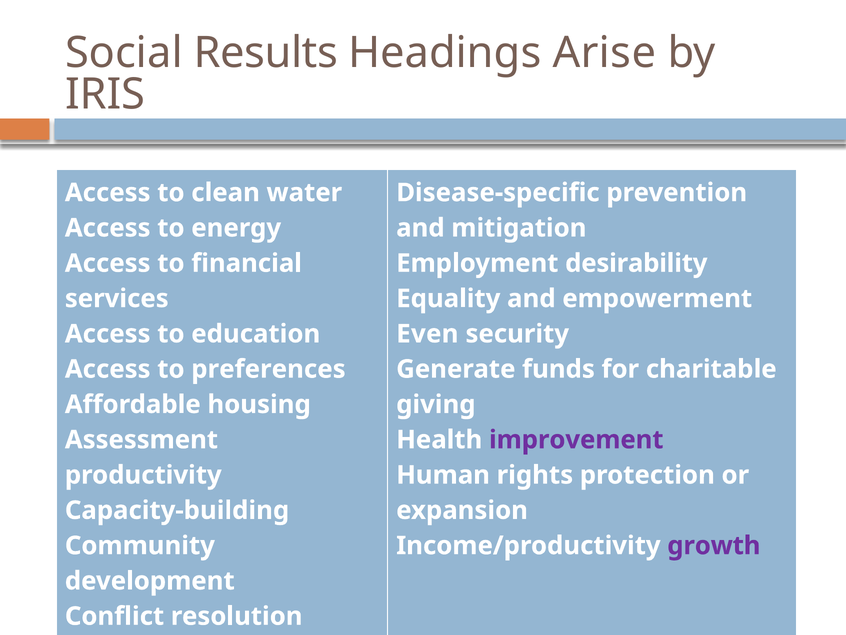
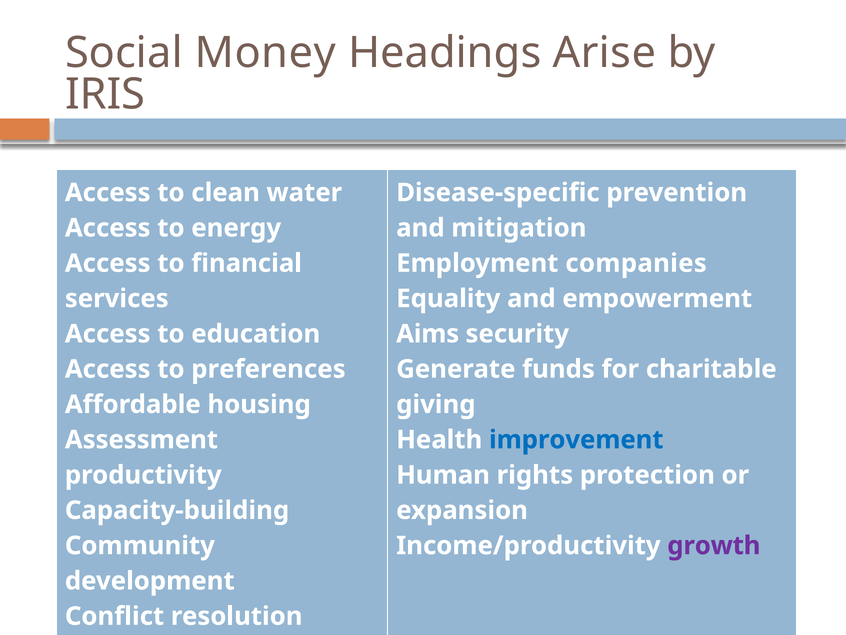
Results: Results -> Money (265, 53)
desirability: desirability -> companies (636, 263)
Even: Even -> Aims (428, 334)
improvement colour: purple -> blue (576, 439)
